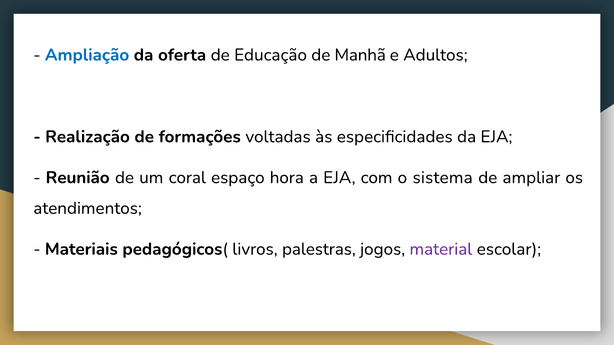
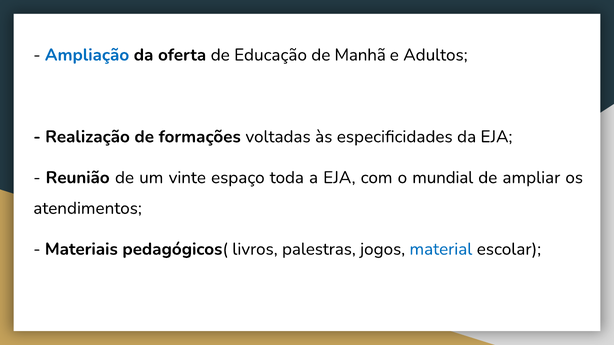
coral: coral -> vinte (187, 178)
hora: hora -> toda (287, 178)
sistema: sistema -> mundial (443, 178)
material colour: purple -> blue (441, 249)
